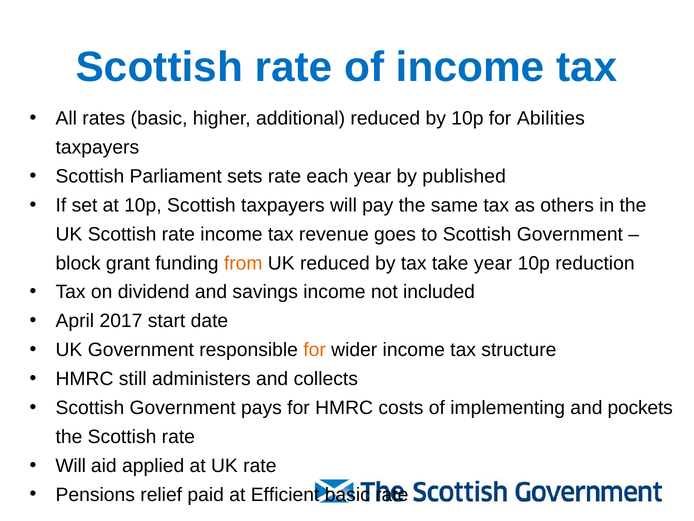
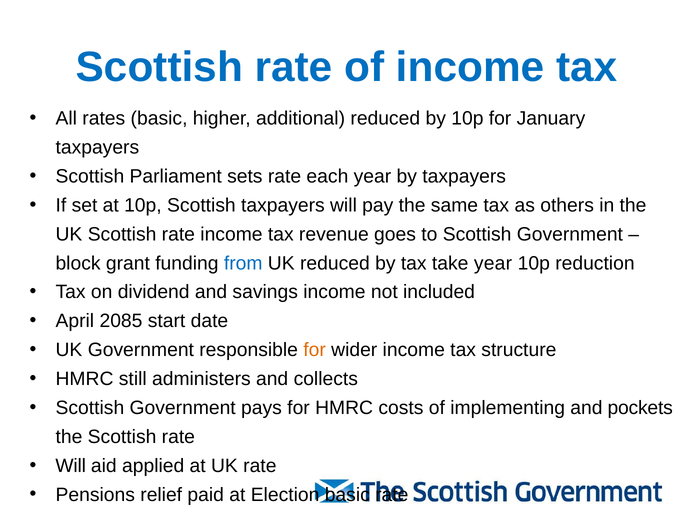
Abilities: Abilities -> January (551, 118)
by published: published -> taxpayers (464, 176)
from colour: orange -> blue (243, 263)
2017: 2017 -> 2085 (121, 321)
Efficient: Efficient -> Election (285, 494)
